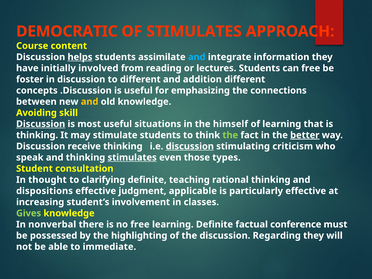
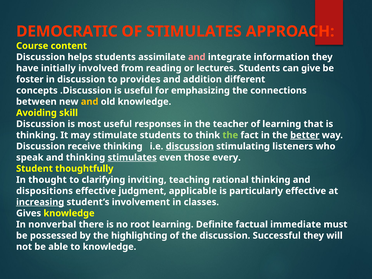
helps underline: present -> none (80, 57)
and colour: light blue -> pink (197, 57)
can free: free -> give (311, 68)
to different: different -> provides (140, 79)
Discussion underline: present -> none (41, 124)
situations: situations -> responses (158, 124)
himself: himself -> teacher (231, 124)
criticism: criticism -> listeners (293, 146)
types: types -> every (227, 157)
consultation: consultation -> thoughtfully (84, 169)
clarifying definite: definite -> inviting (147, 180)
increasing underline: none -> present (40, 202)
Gives colour: light green -> white (29, 213)
no free: free -> root (140, 224)
conference: conference -> immediate (296, 224)
Regarding: Regarding -> Successful (277, 236)
to immediate: immediate -> knowledge (109, 247)
